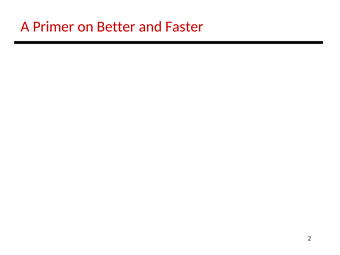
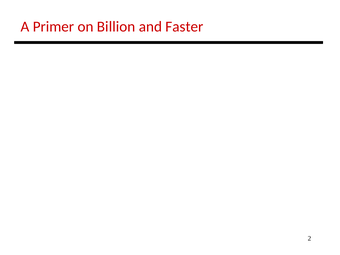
Better: Better -> Billion (116, 27)
